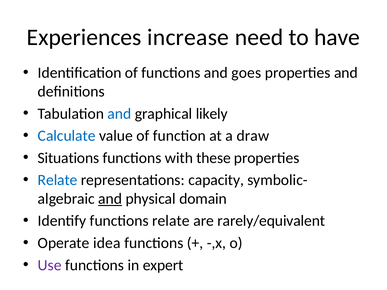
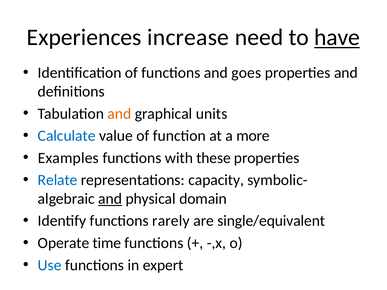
have underline: none -> present (337, 37)
and colour: blue -> orange (119, 114)
likely: likely -> units (212, 114)
draw: draw -> more (253, 136)
Situations: Situations -> Examples (68, 158)
functions relate: relate -> rarely (171, 221)
rarely/equivalent: rarely/equivalent -> single/equivalent (271, 221)
idea: idea -> time (107, 243)
Use colour: purple -> blue (50, 265)
